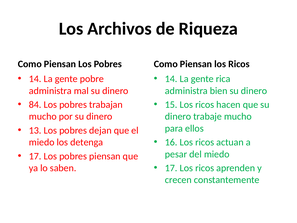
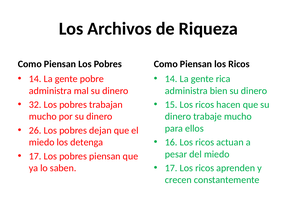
84: 84 -> 32 (35, 104)
13: 13 -> 26 (35, 130)
